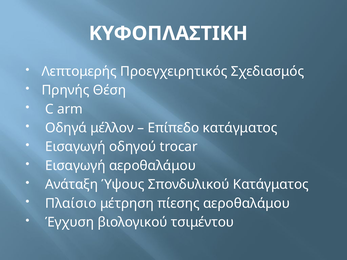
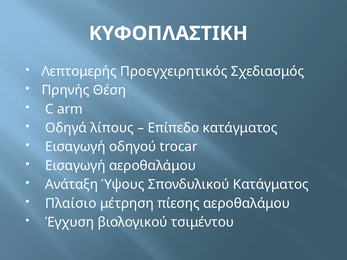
μέλλον: μέλλον -> λίπους (112, 128)
